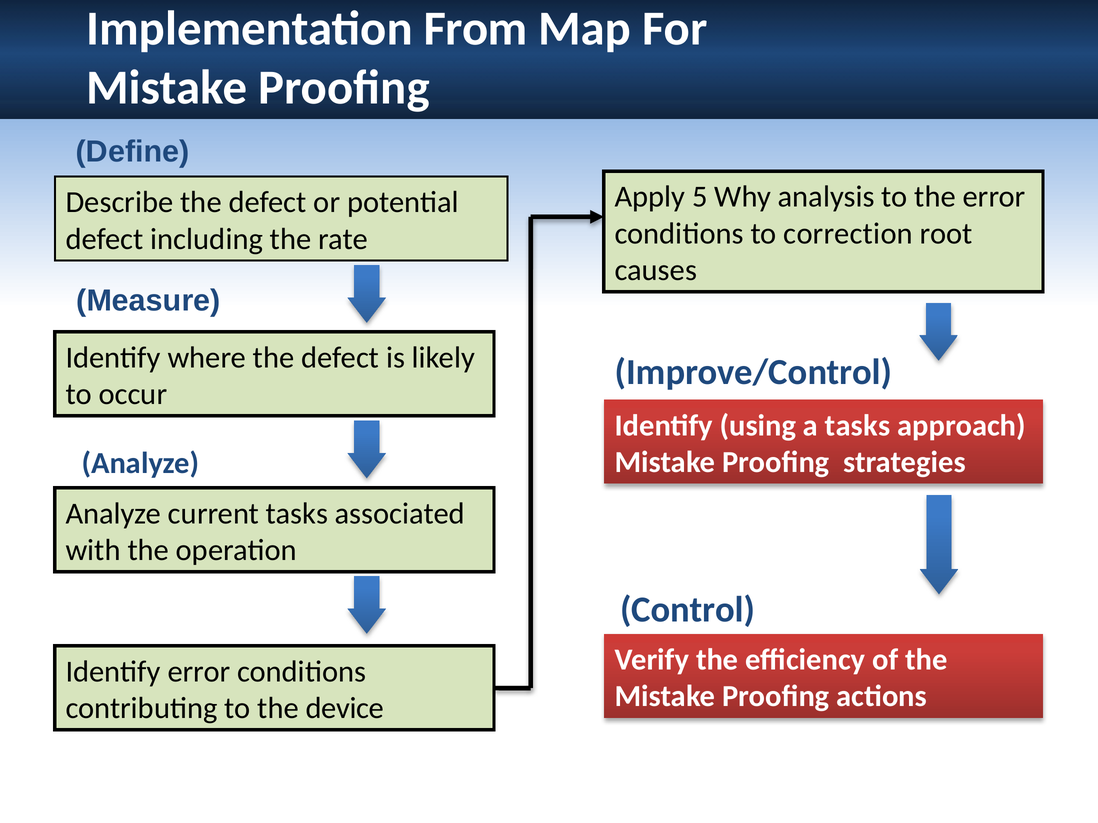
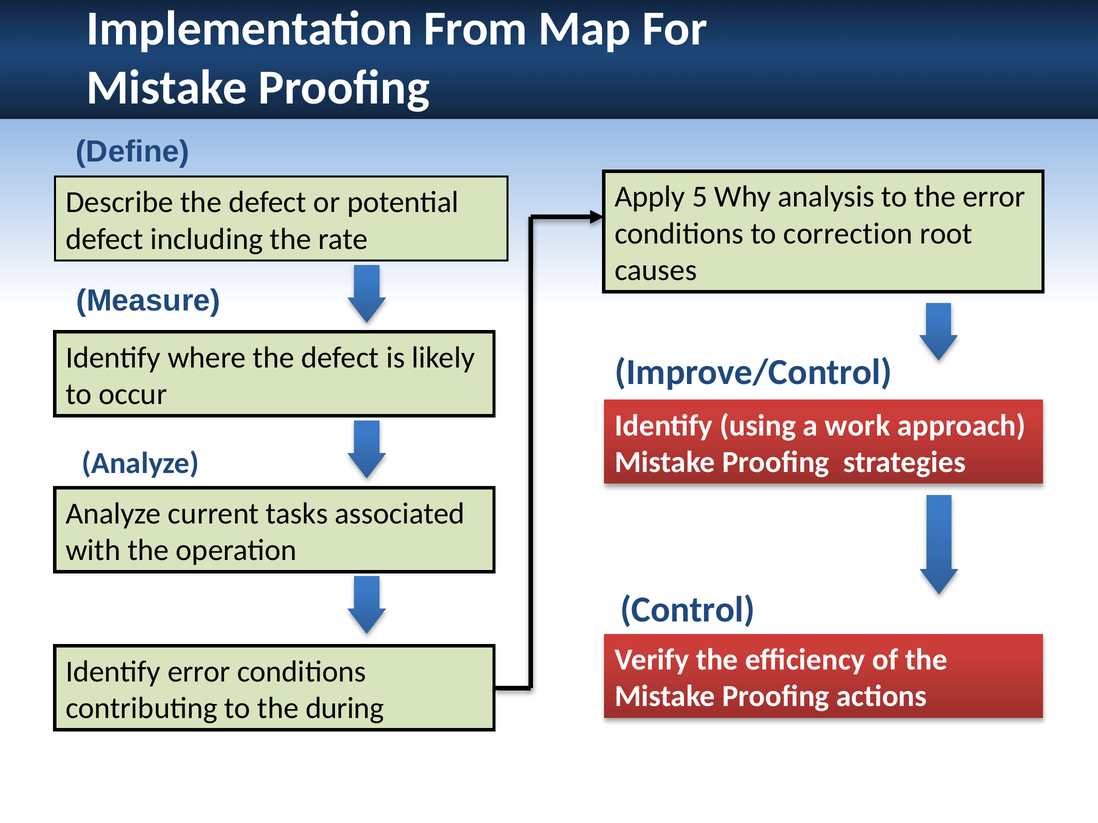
a tasks: tasks -> work (858, 426)
device: device -> during (345, 709)
